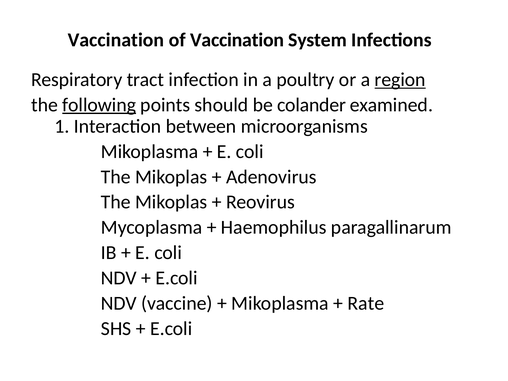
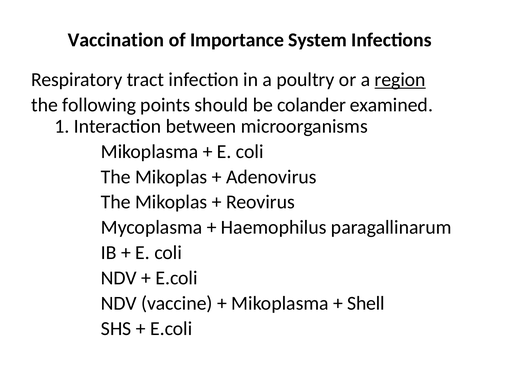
of Vaccination: Vaccination -> Importance (237, 40)
following underline: present -> none (99, 105)
Rate: Rate -> Shell (366, 303)
